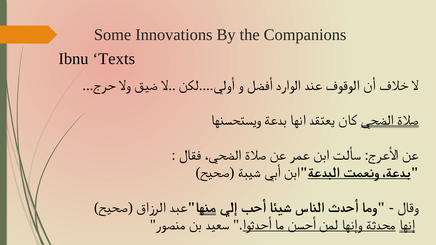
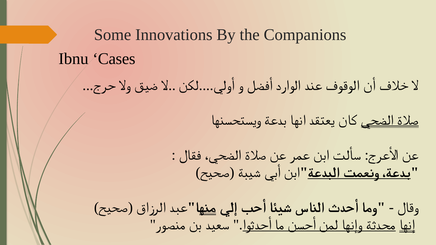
Texts: Texts -> Cases (114, 59)
